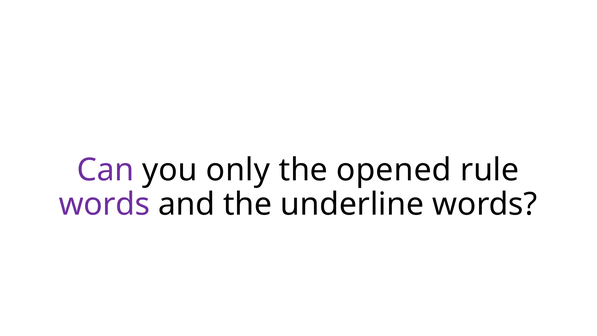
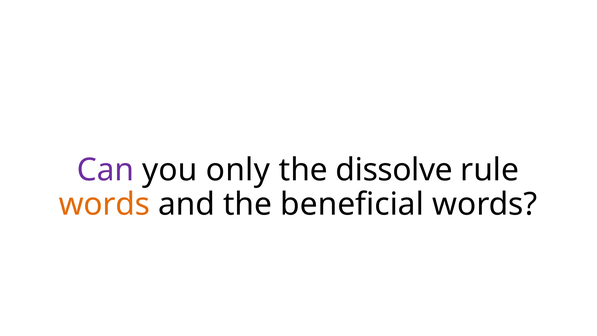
opened: opened -> dissolve (394, 170)
words colour: purple -> orange (104, 204)
underline: underline -> beneficial (352, 204)
